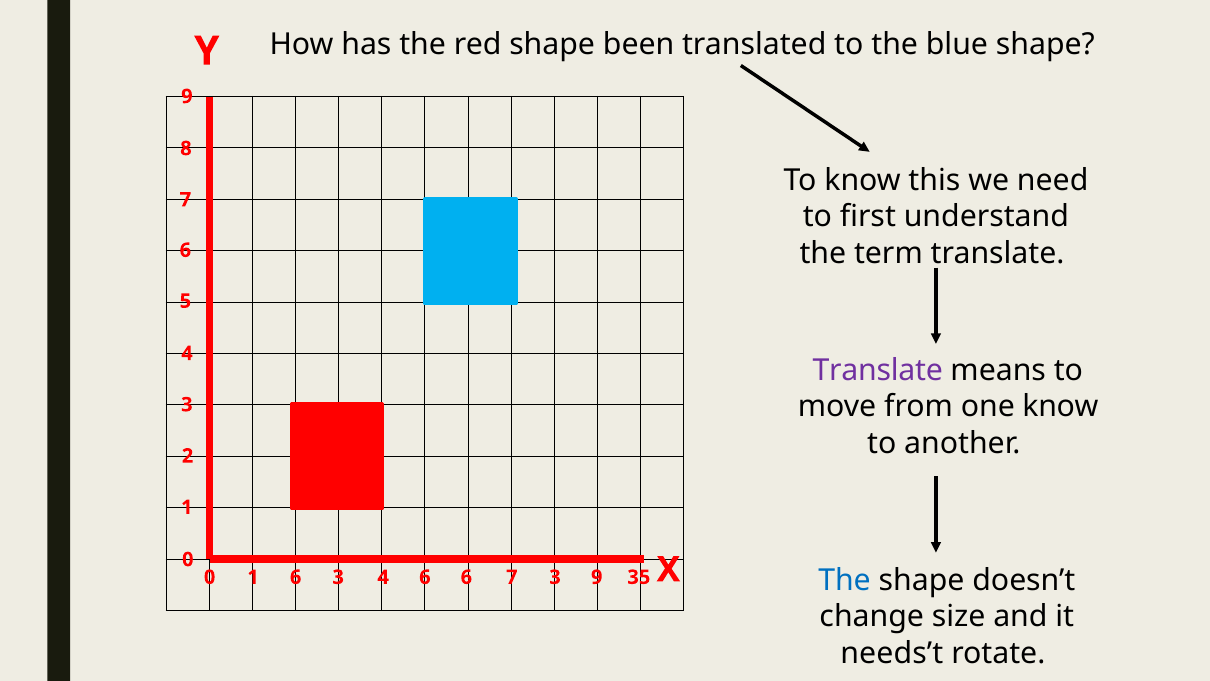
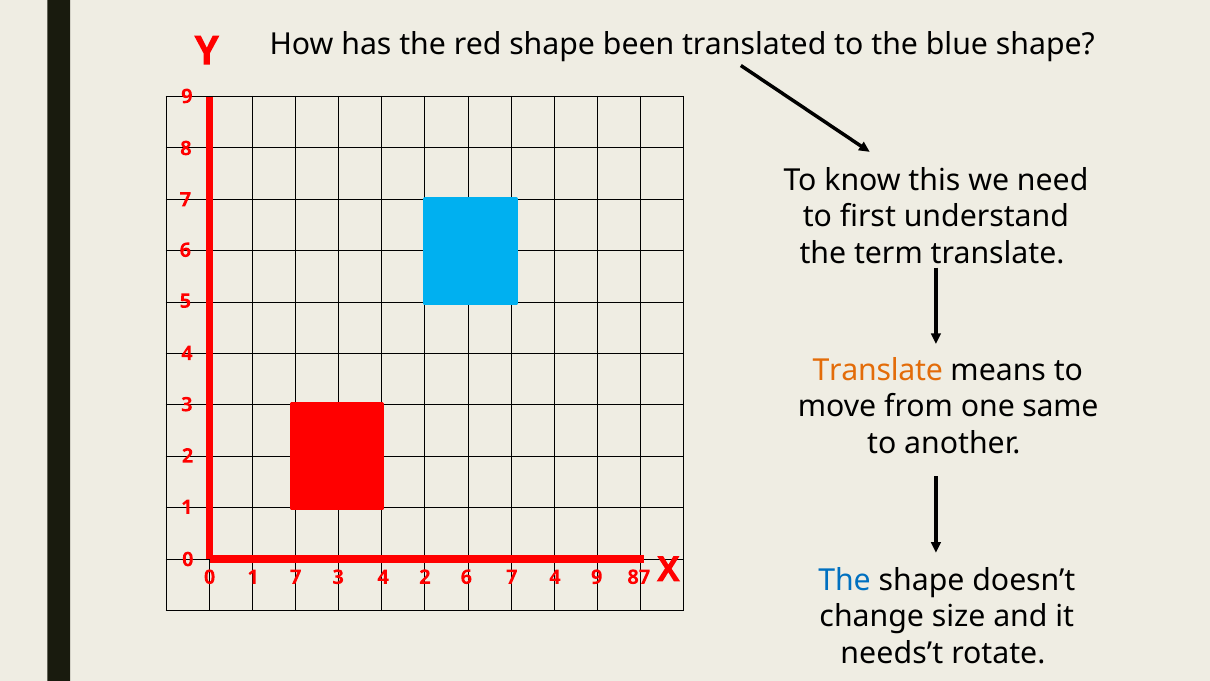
Translate colour: purple -> orange (878, 370)
one know: know -> same (1060, 407)
1 6: 6 -> 7 (296, 577)
4 6: 6 -> 2 (425, 577)
7 3: 3 -> 4 (555, 577)
35: 35 -> 87 (639, 577)
